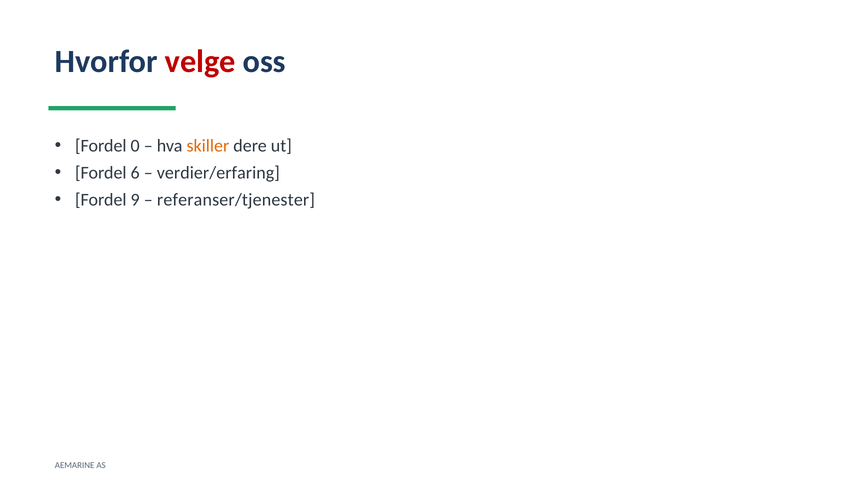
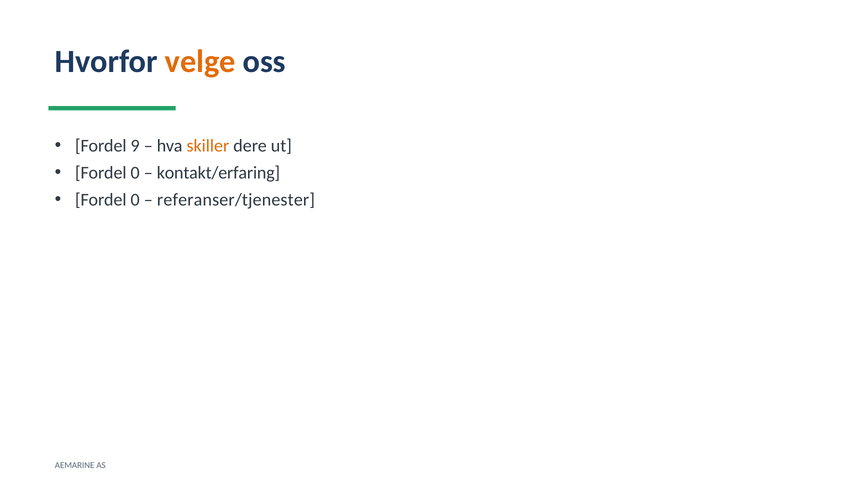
velge colour: red -> orange (200, 62)
0: 0 -> 9 (135, 146)
6: 6 -> 0 (135, 173)
verdier/erfaring: verdier/erfaring -> kontakt/erfaring (218, 173)
9: 9 -> 0 (135, 200)
